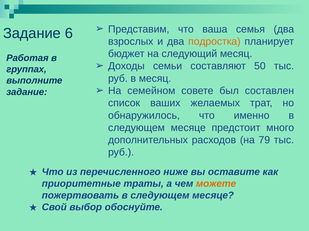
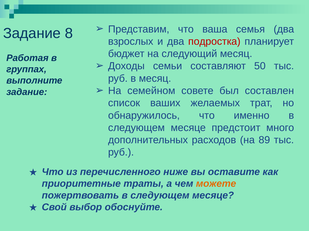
6: 6 -> 8 (69, 33)
подростка colour: orange -> red (214, 42)
79: 79 -> 89 (264, 140)
